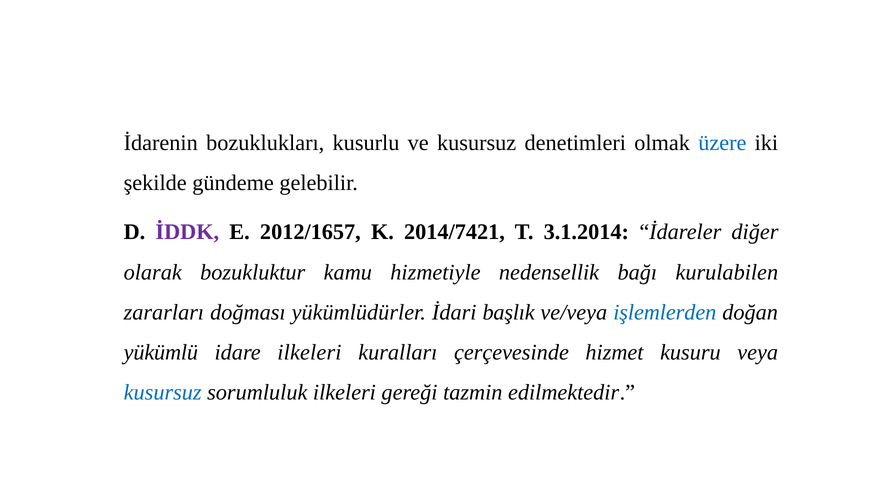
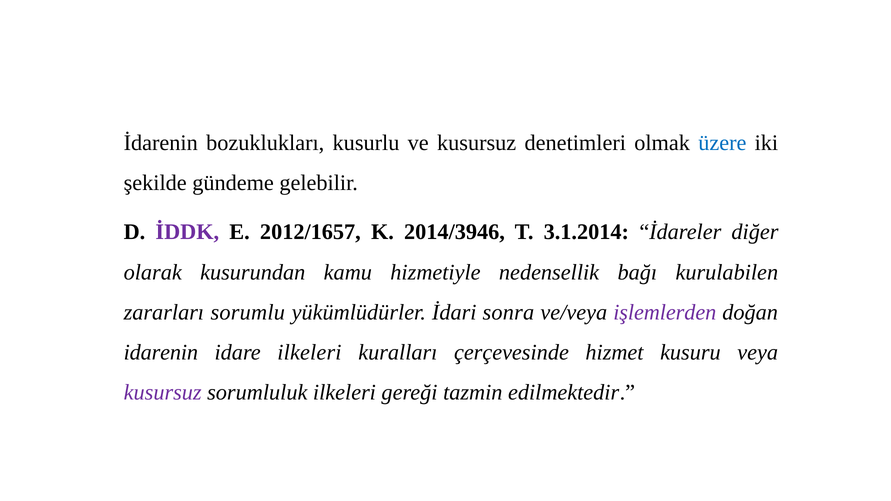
2014/7421: 2014/7421 -> 2014/3946 (455, 232)
bozukluktur: bozukluktur -> kusurundan (253, 272)
doğması: doğması -> sorumlu (248, 312)
başlık: başlık -> sonra (508, 312)
işlemlerden colour: blue -> purple (665, 312)
yükümlü: yükümlü -> idarenin (161, 352)
kusursuz colour: blue -> purple (163, 393)
